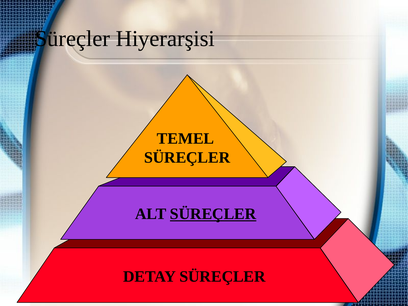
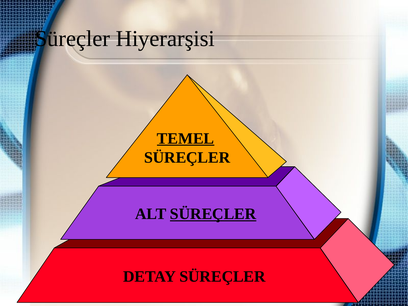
TEMEL underline: none -> present (186, 138)
